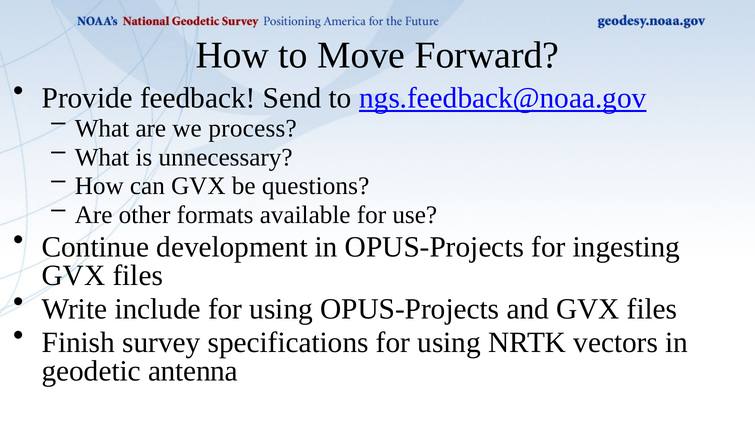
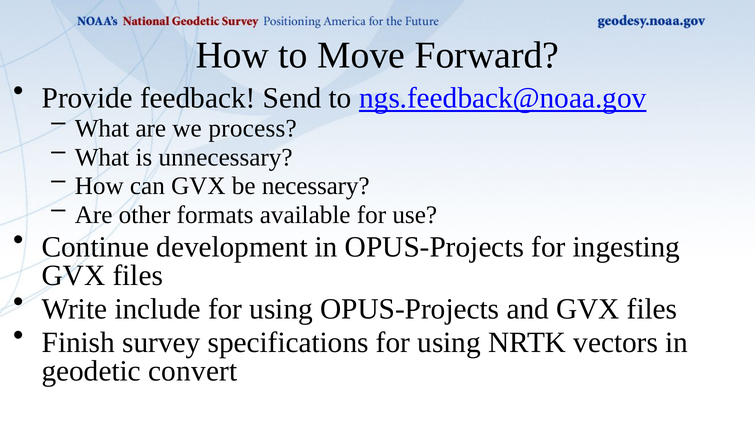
questions: questions -> necessary (316, 186)
antenna: antenna -> convert (193, 371)
